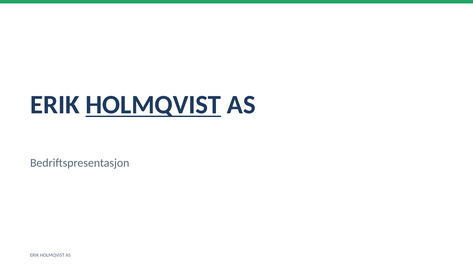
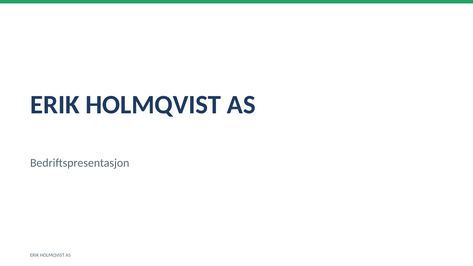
HOLMQVIST underline: present -> none (153, 105)
